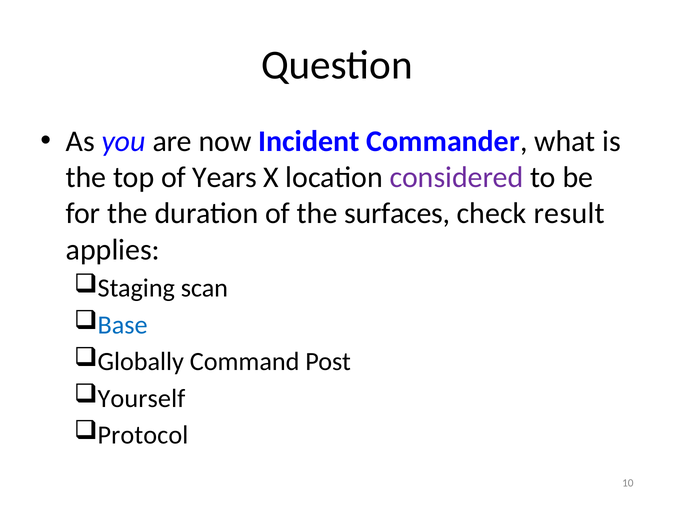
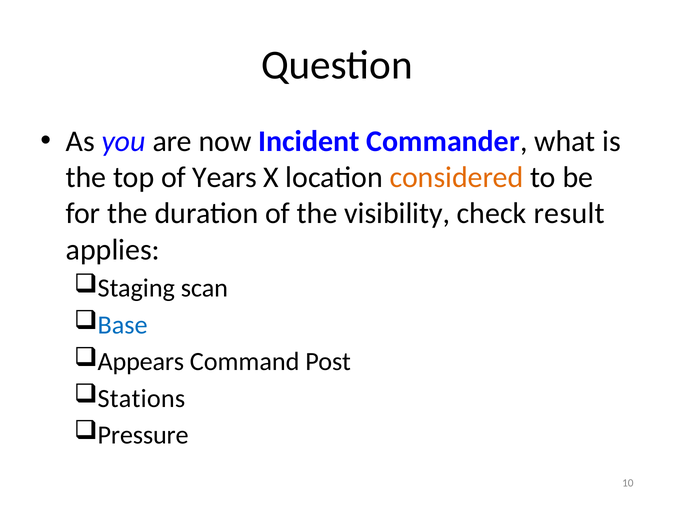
considered colour: purple -> orange (457, 177)
surfaces: surfaces -> visibility (397, 213)
Globally: Globally -> Appears (141, 361)
Yourself: Yourself -> Stations (141, 398)
Protocol: Protocol -> Pressure (143, 435)
